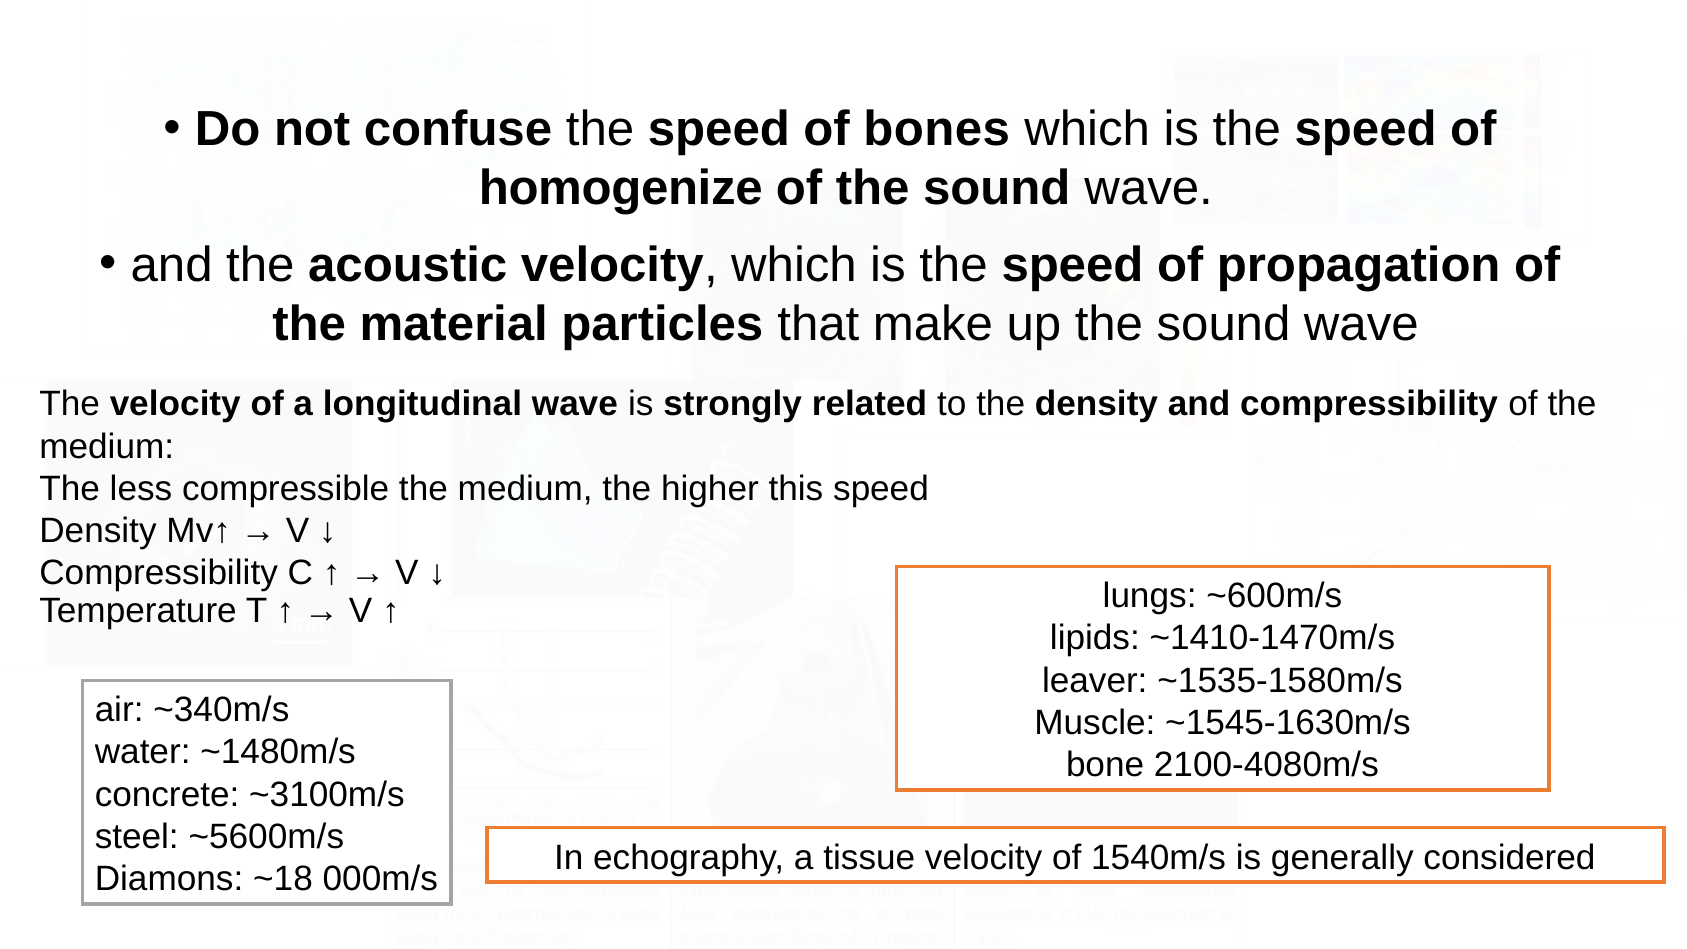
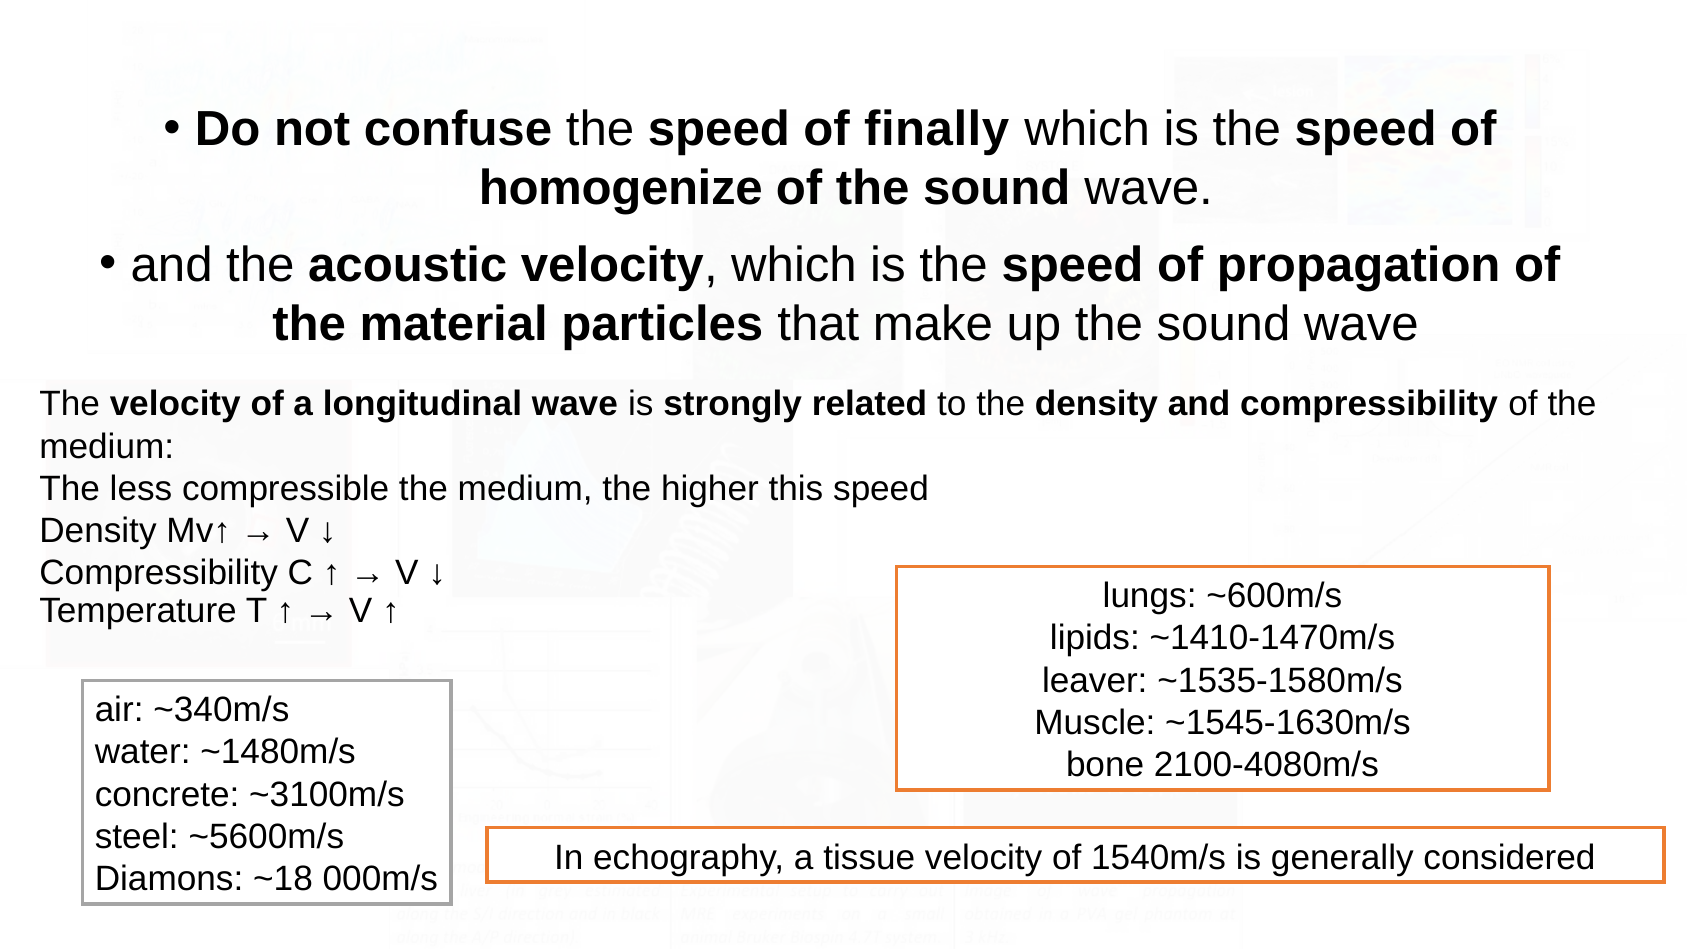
bones: bones -> finally (937, 130)
